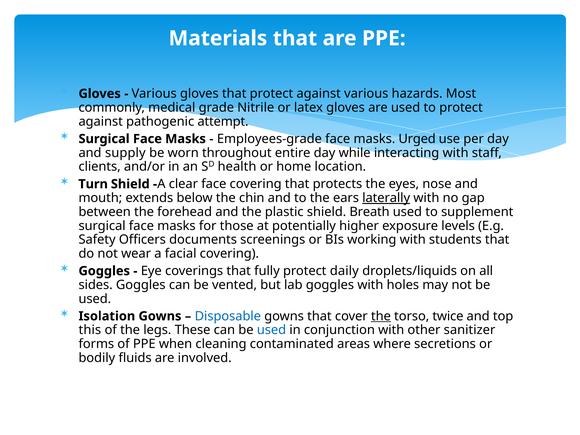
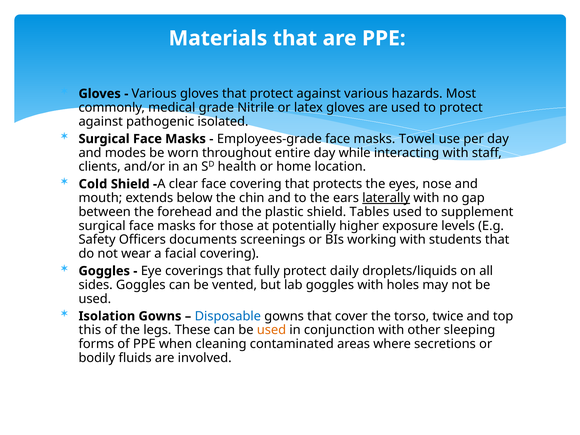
attempt: attempt -> isolated (223, 122)
Urged: Urged -> Towel (417, 139)
supply: supply -> modes (125, 153)
Turn: Turn -> Cold (93, 184)
Breath: Breath -> Tables (369, 212)
the underline: present -> none (381, 316)
used colour: blue -> orange (272, 330)
sanitizer: sanitizer -> sleeping (470, 330)
